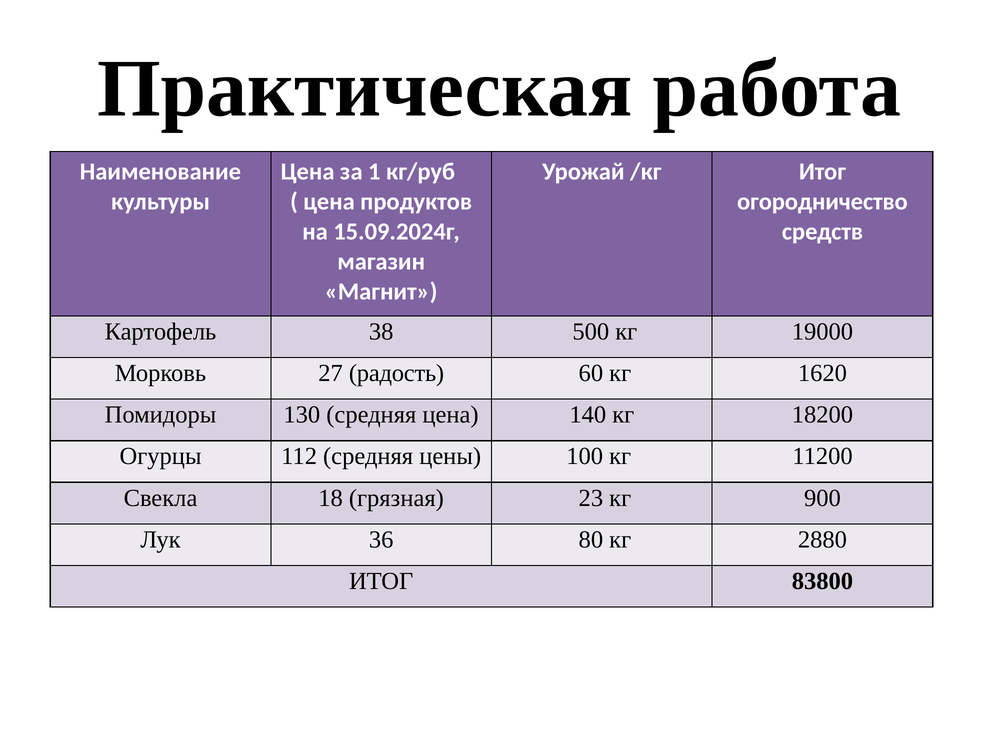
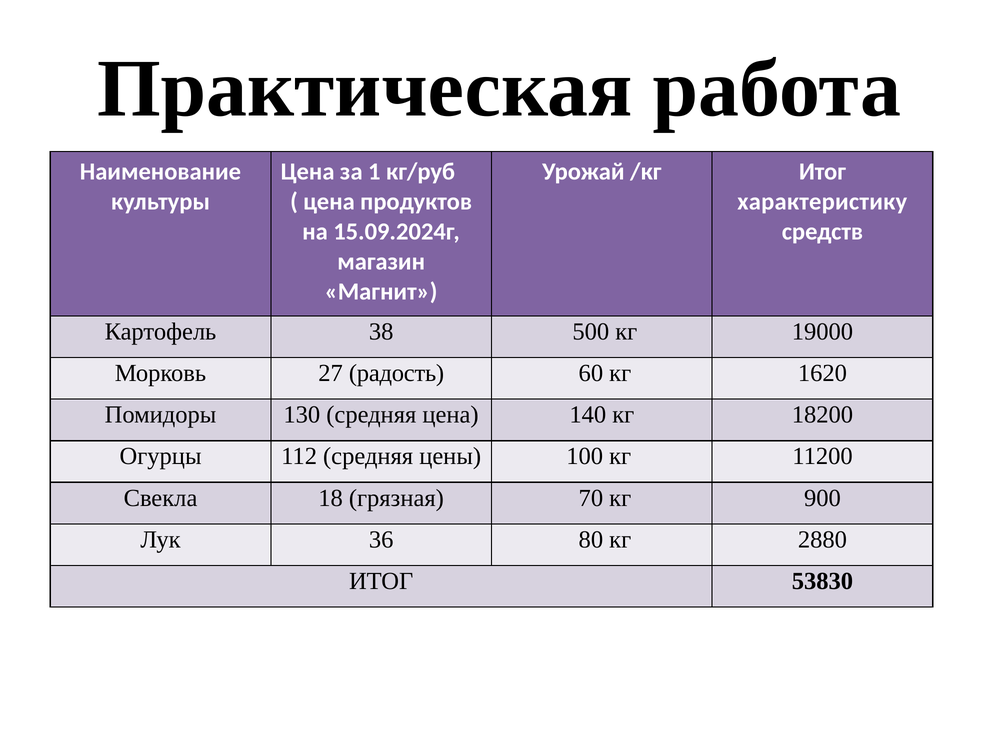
огородничество: огородничество -> характеристику (822, 202)
23: 23 -> 70 (591, 498)
83800: 83800 -> 53830 (822, 582)
